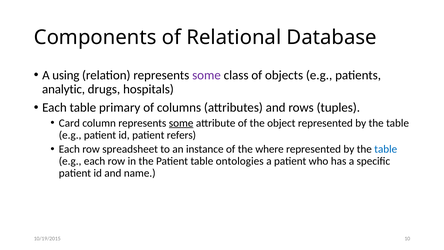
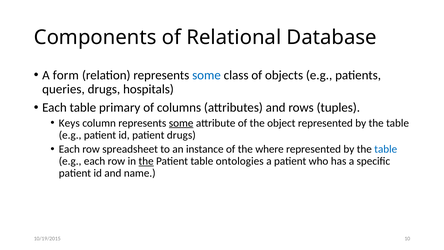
using: using -> form (66, 75)
some colour: purple -> blue (206, 75)
analytic: analytic -> queries (63, 89)
Card: Card -> Keys (69, 123)
patient refers: refers -> drugs (181, 135)
the underline: none -> present (146, 161)
